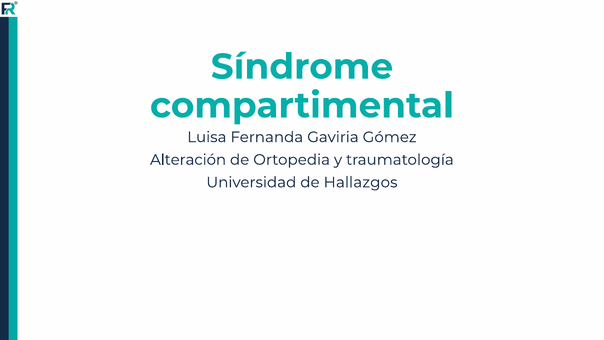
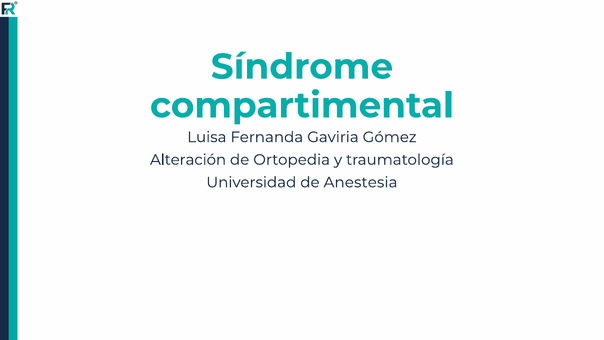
Hallazgos: Hallazgos -> Anestesia (361, 182)
